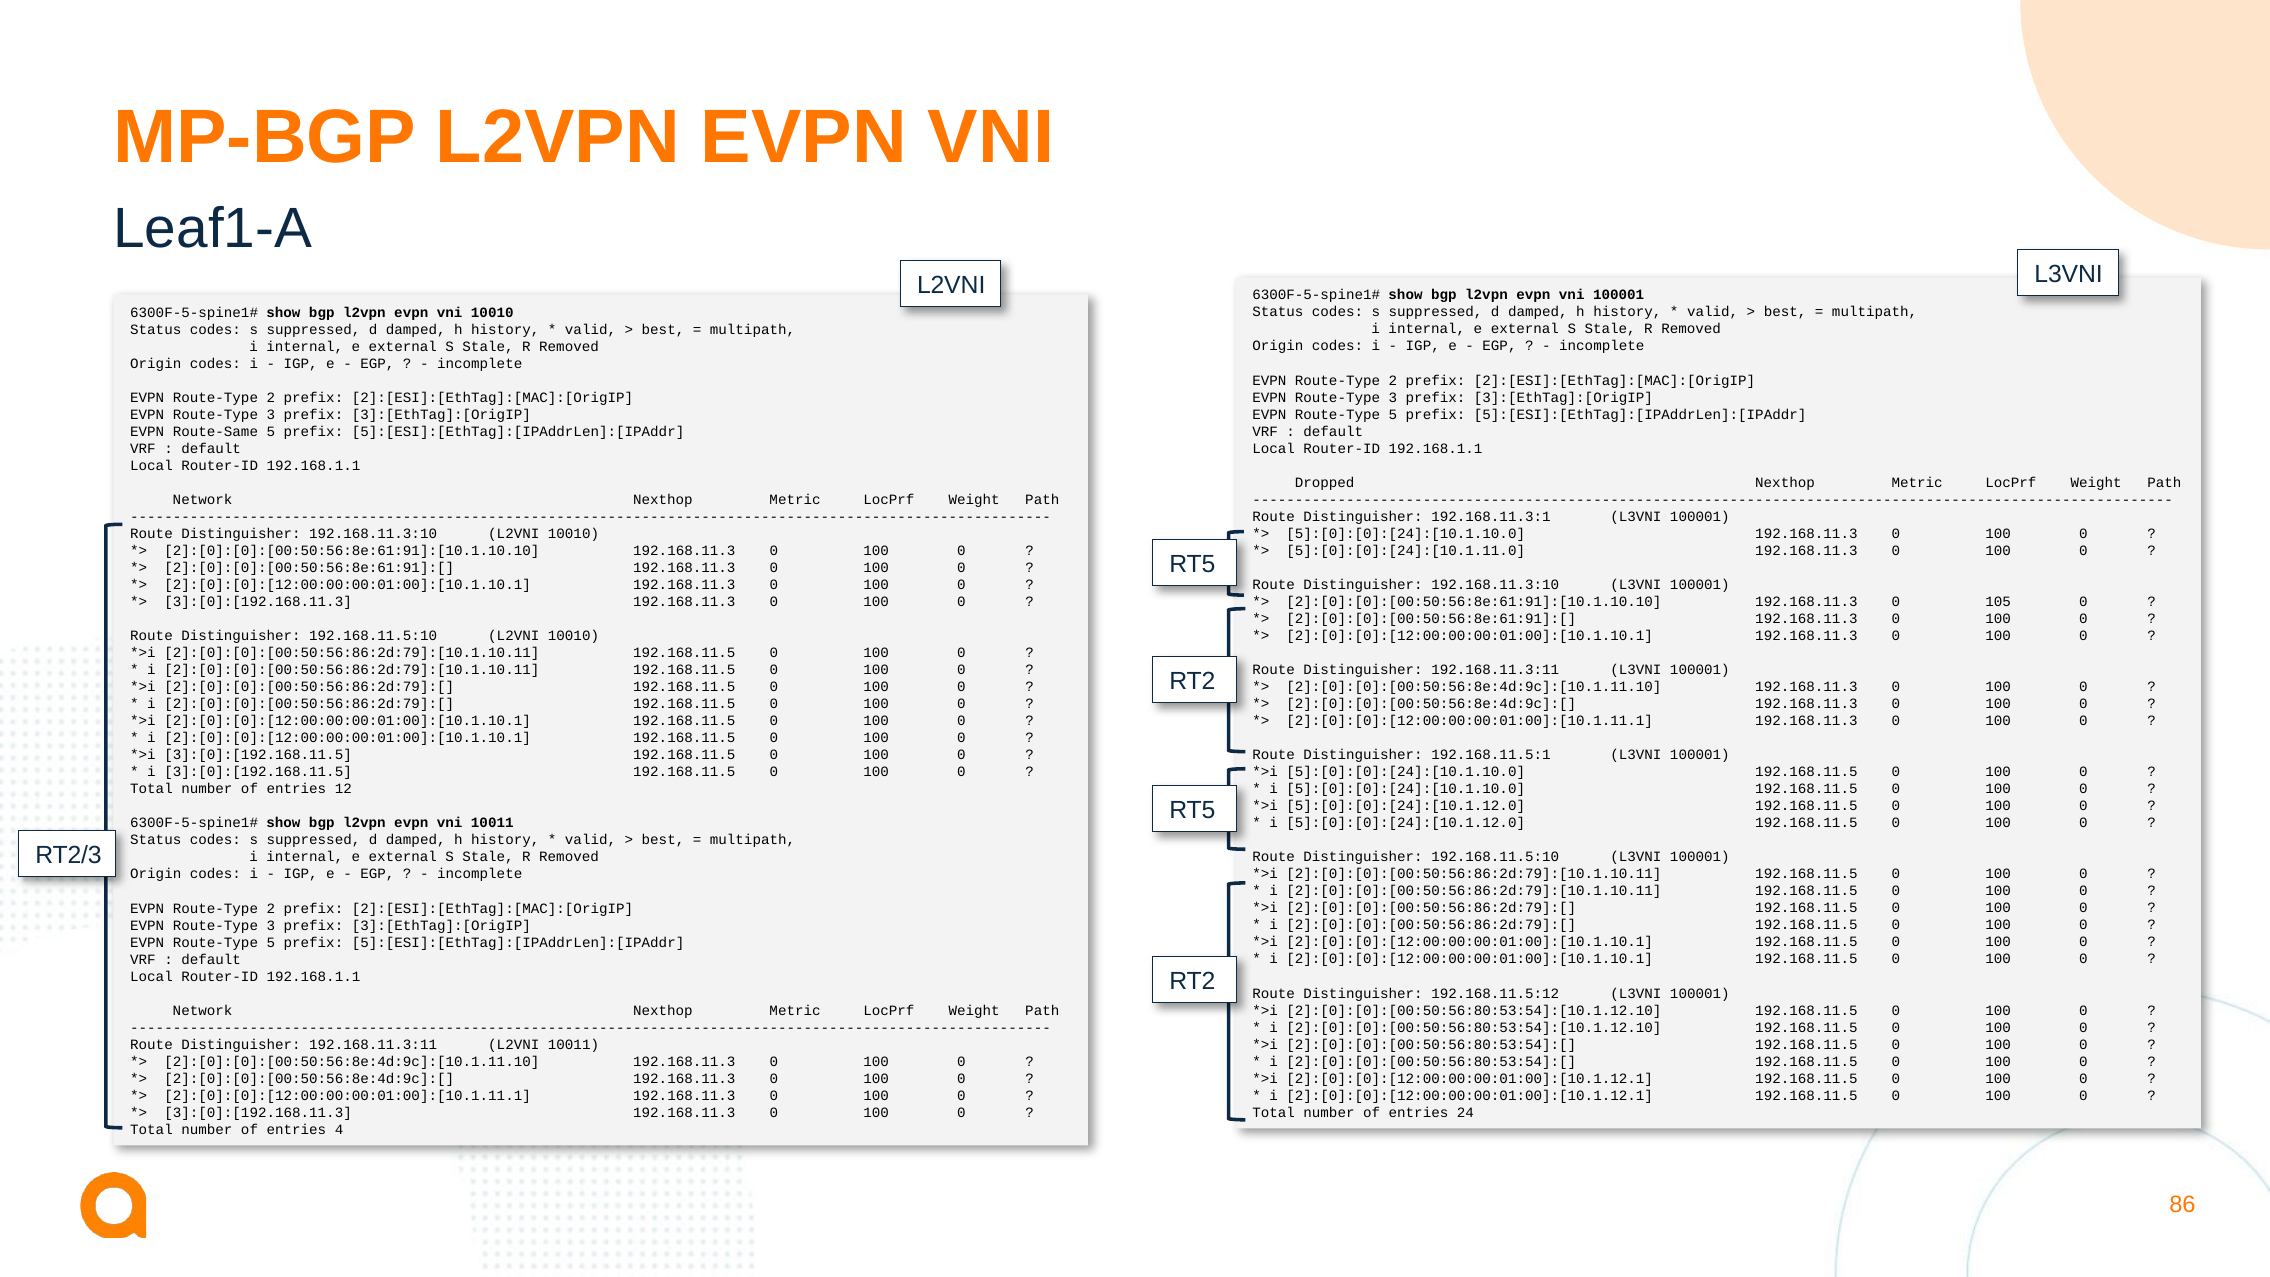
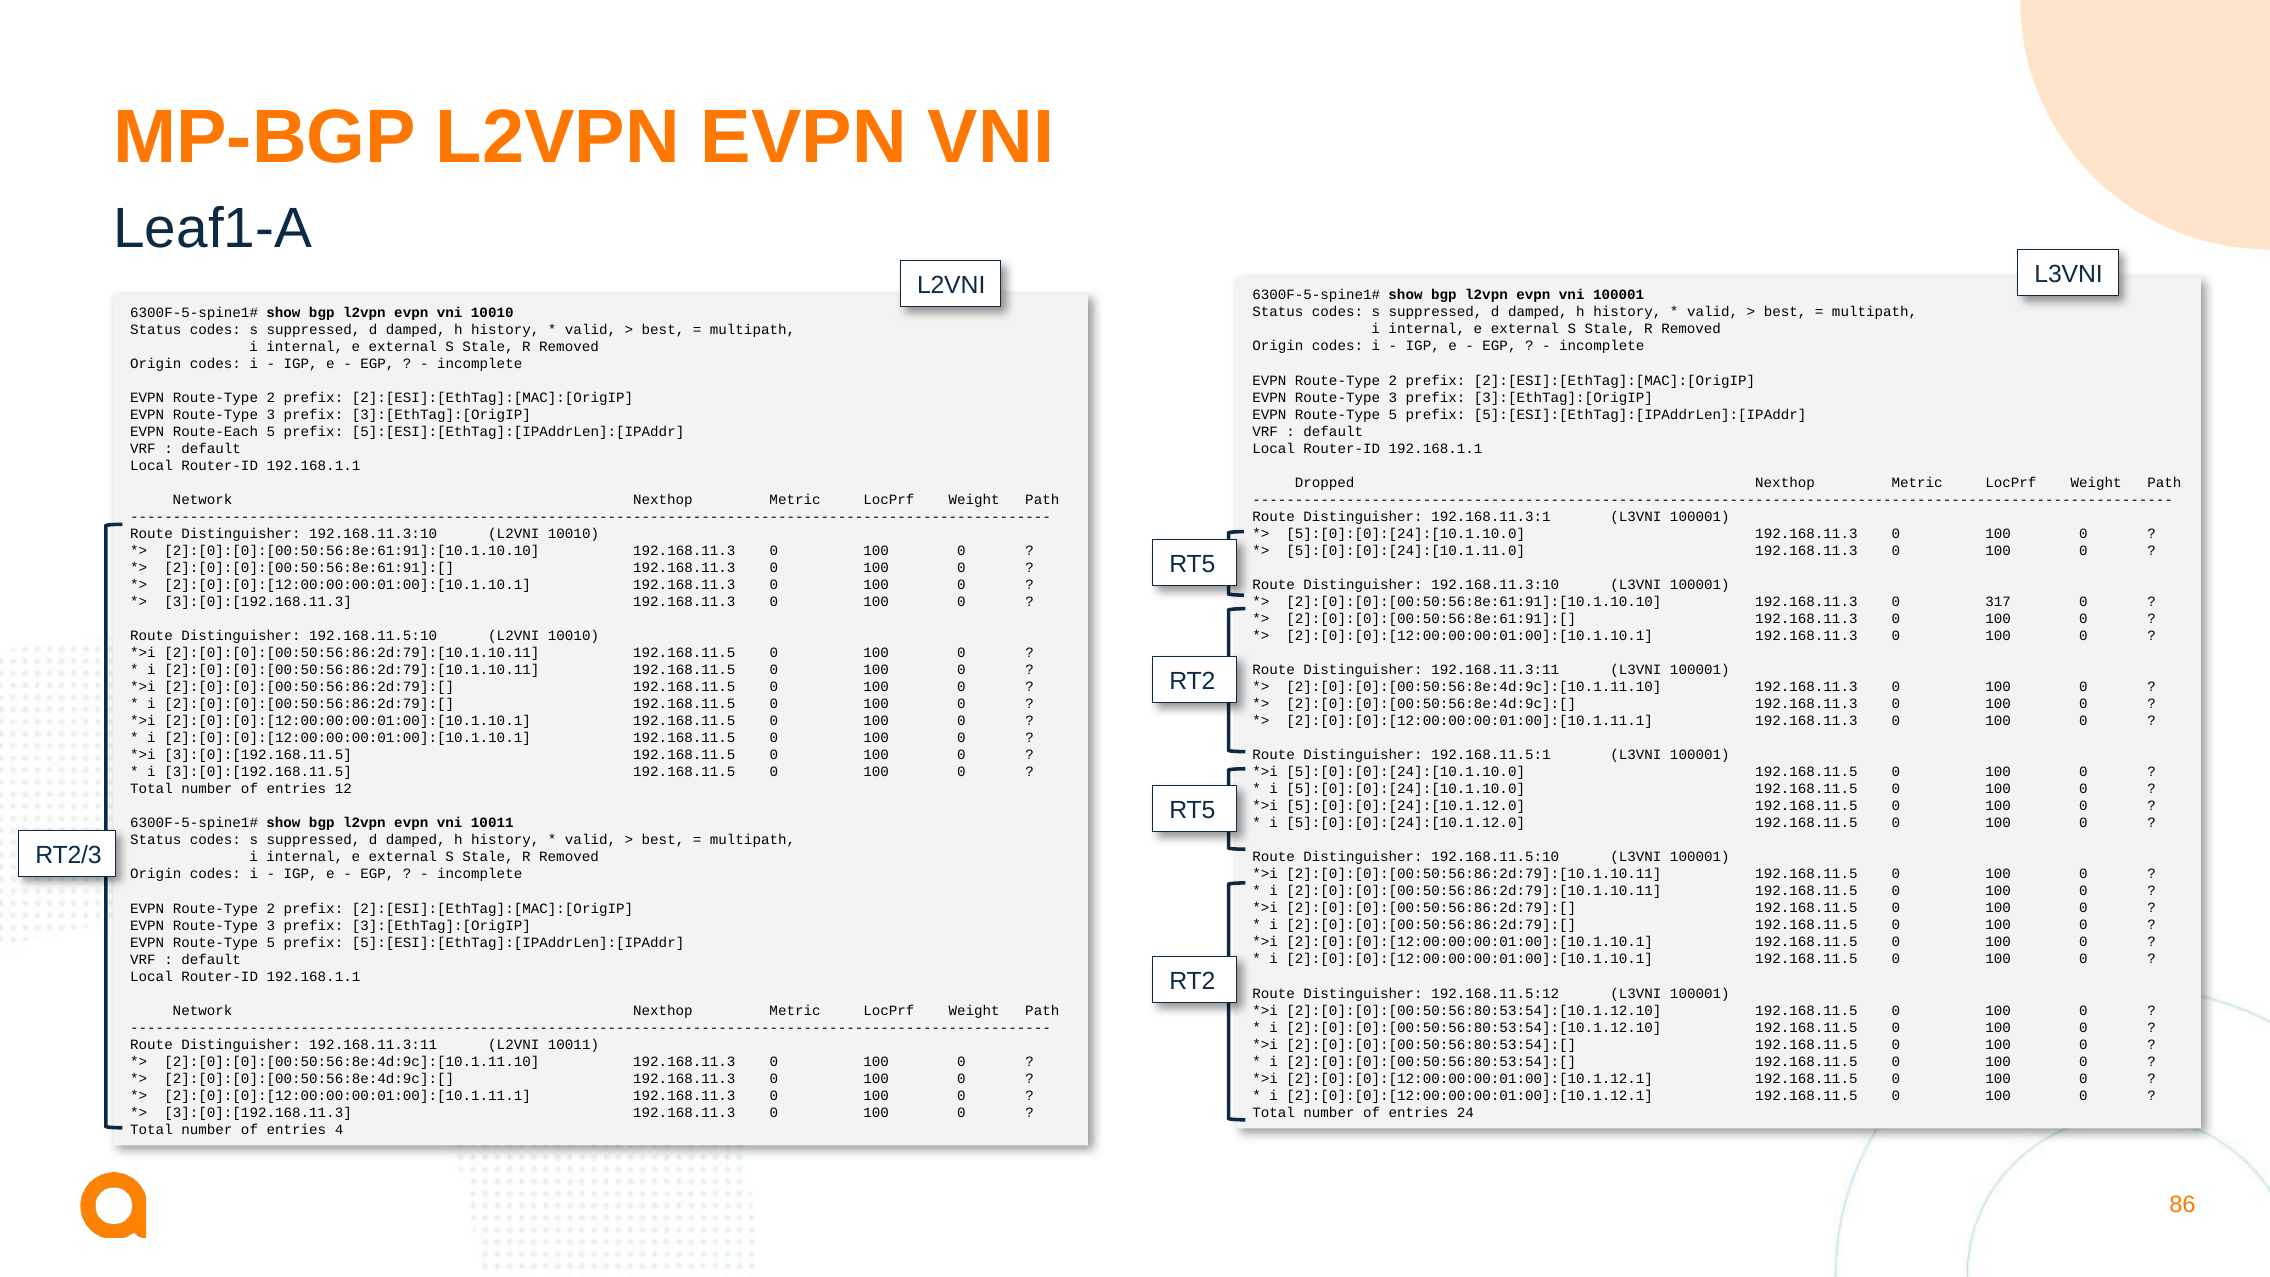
Route-Same: Route-Same -> Route-Each (215, 432)
105: 105 -> 317 (1998, 602)
